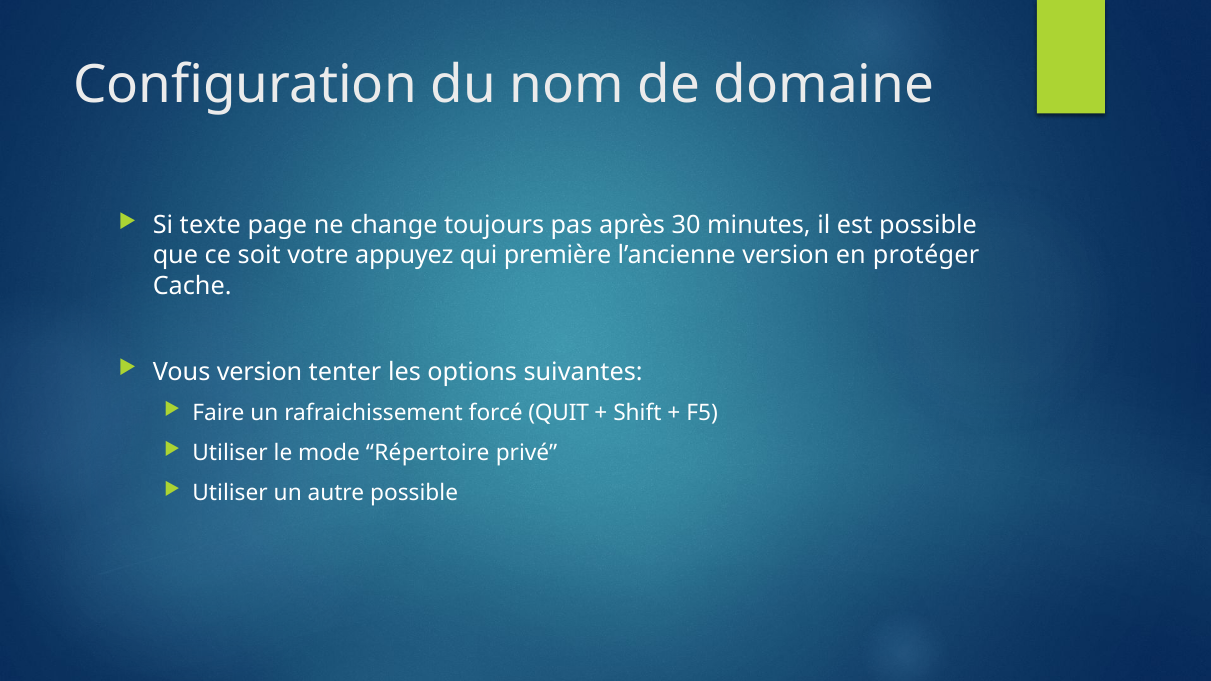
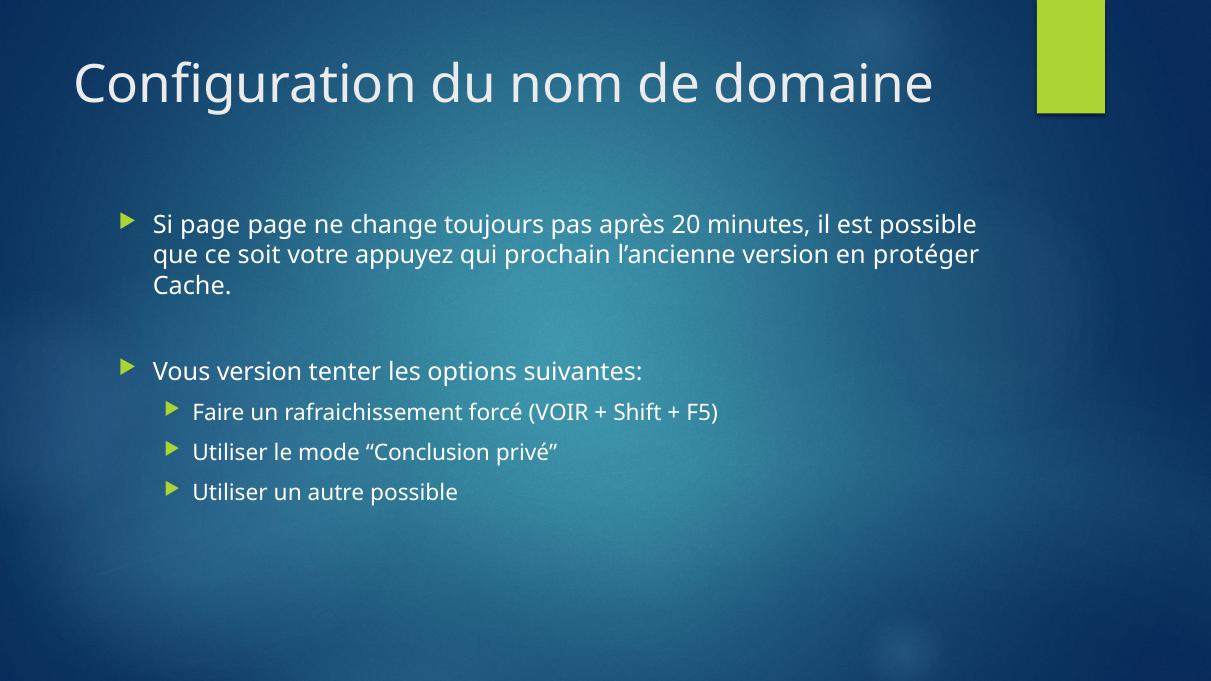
Si texte: texte -> page (210, 225)
30: 30 -> 20 (686, 225)
première: première -> prochain (557, 256)
QUIT: QUIT -> VOIR (559, 413)
Répertoire: Répertoire -> Conclusion (428, 453)
